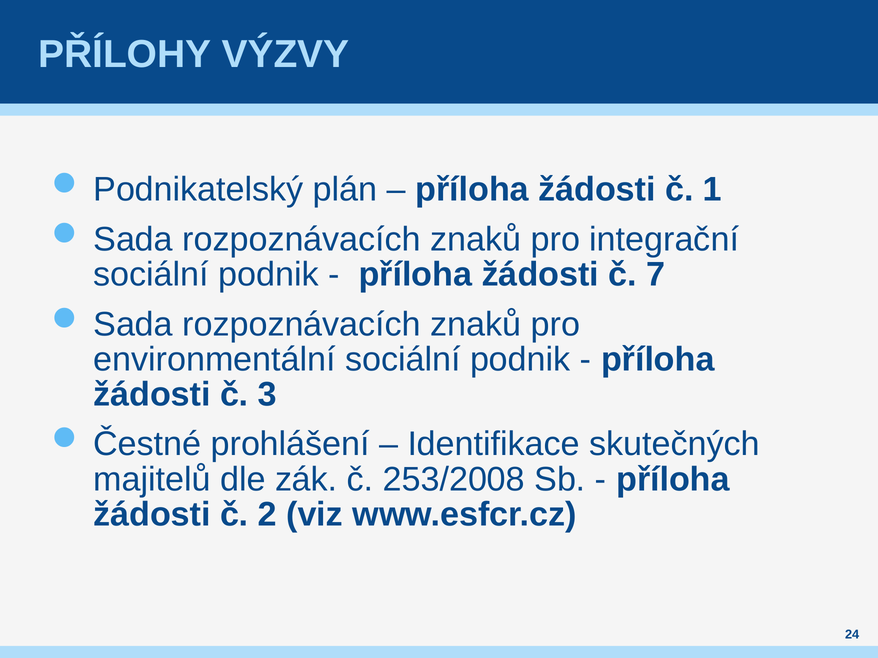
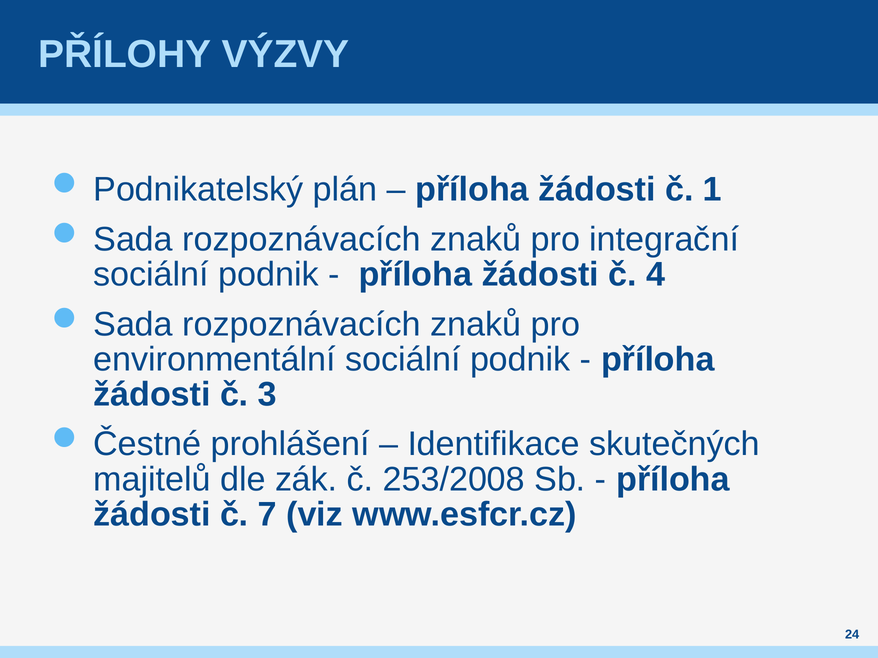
7: 7 -> 4 (656, 275)
2: 2 -> 7 (267, 515)
